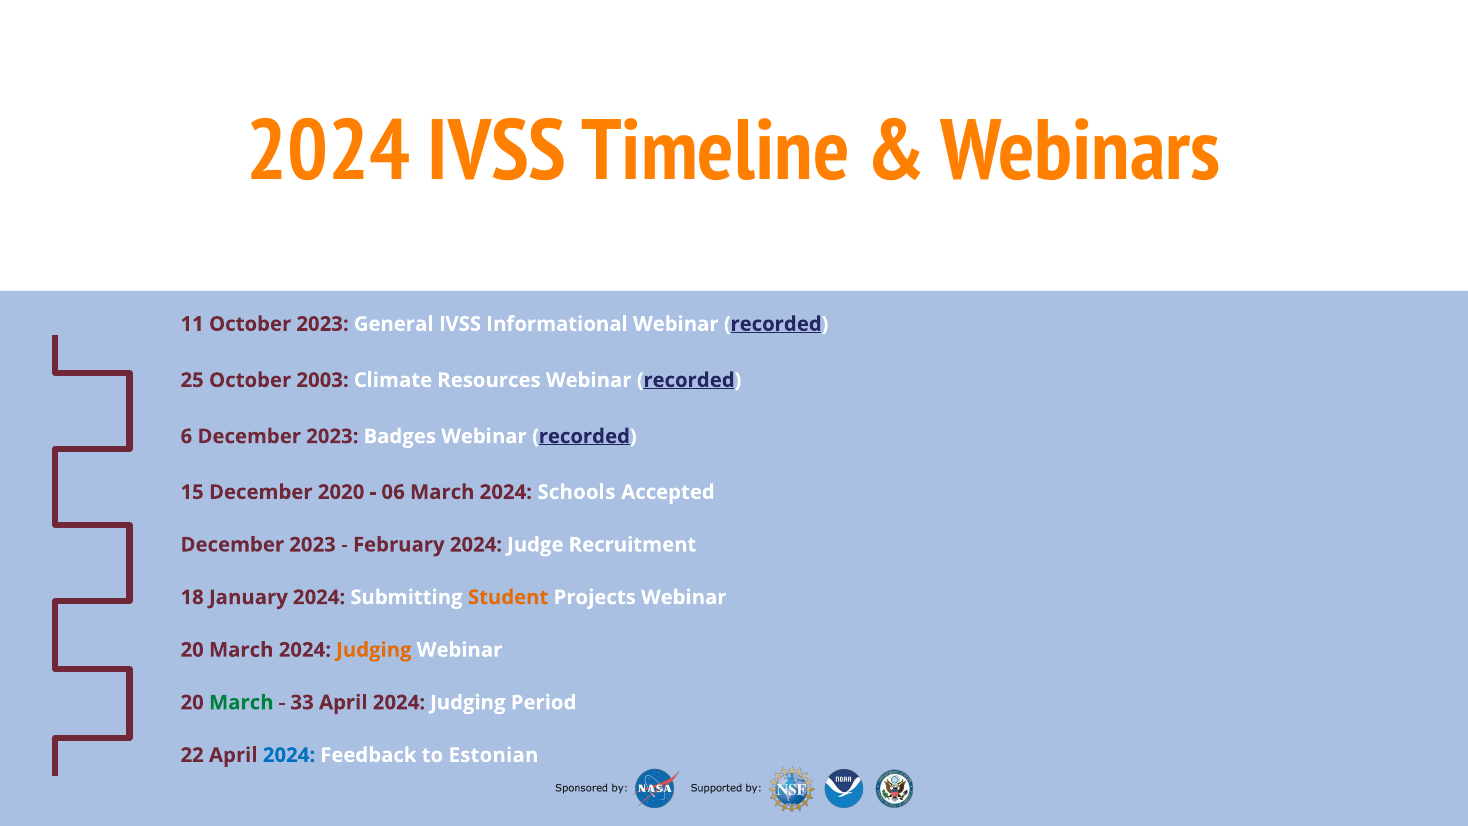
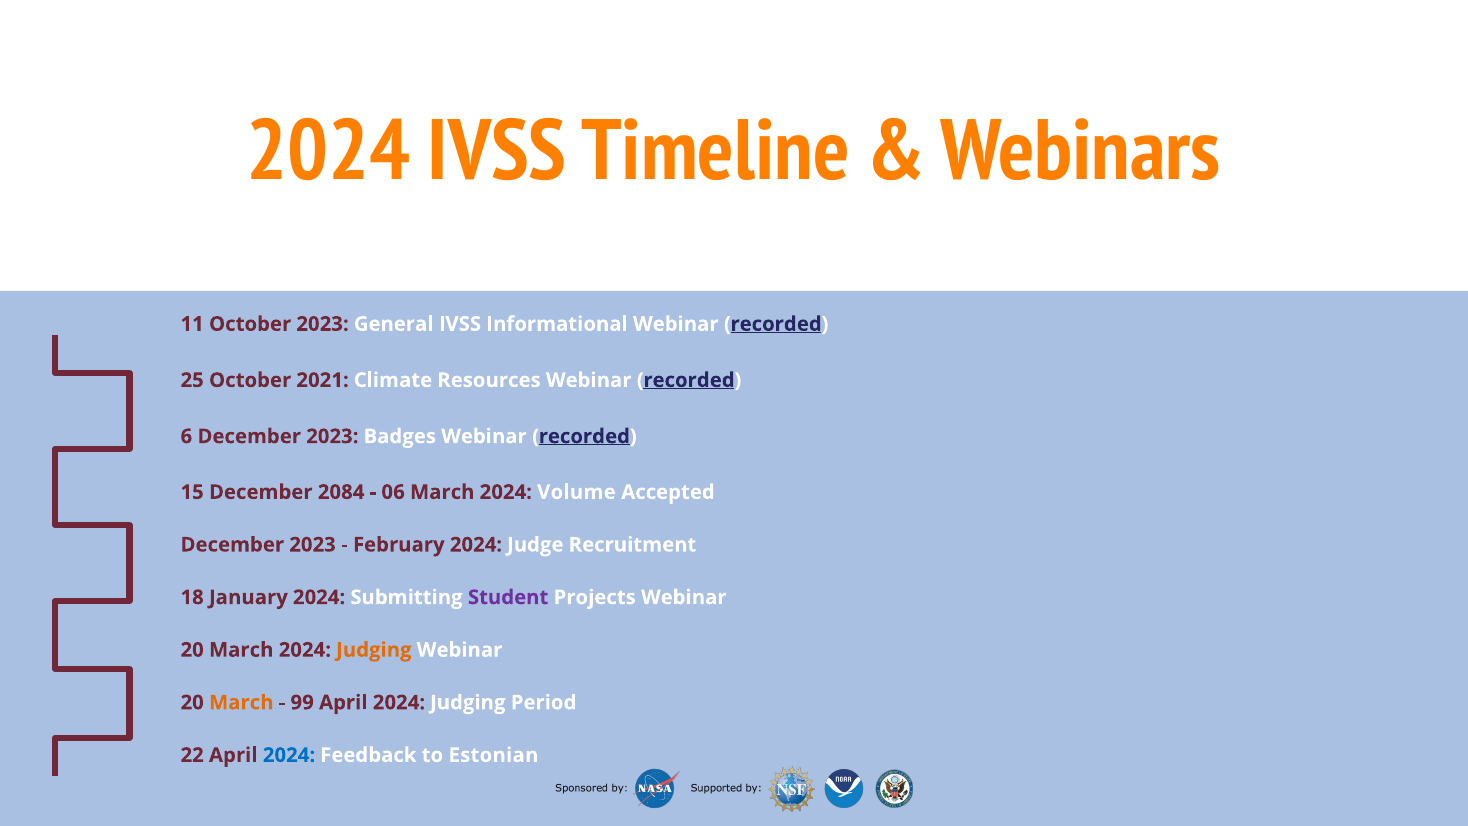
2003: 2003 -> 2021 (323, 380)
2020: 2020 -> 2084 (341, 492)
Schools: Schools -> Volume (576, 492)
Student colour: orange -> purple (508, 597)
March colour: green -> orange (241, 702)
33: 33 -> 99 (302, 702)
